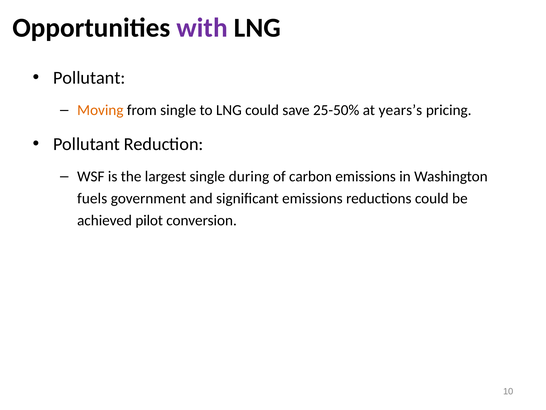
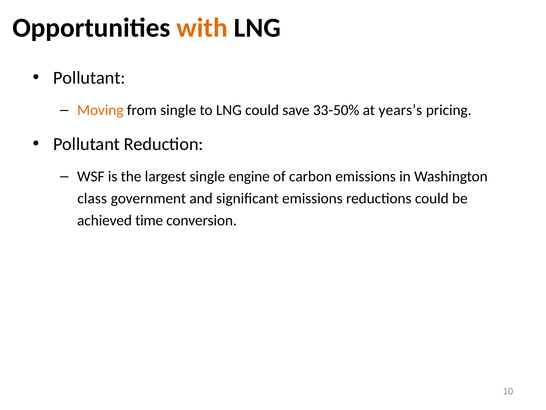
with colour: purple -> orange (202, 28)
25-50%: 25-50% -> 33-50% (336, 110)
during: during -> engine (249, 176)
fuels: fuels -> class (92, 198)
pilot: pilot -> time (149, 220)
